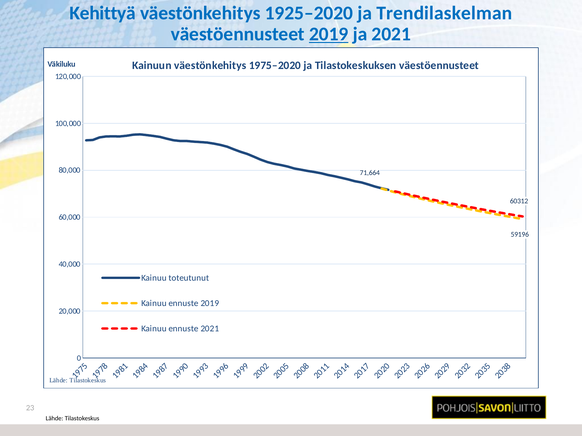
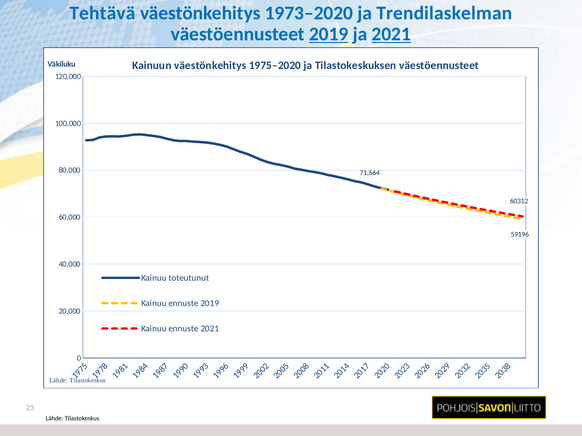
Kehittyä: Kehittyä -> Tehtävä (102, 13)
1925–2020: 1925–2020 -> 1973–2020 (309, 13)
2021 underline: none -> present (391, 34)
